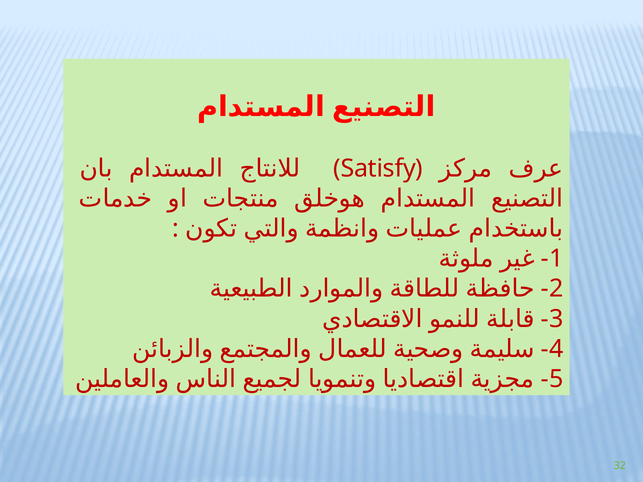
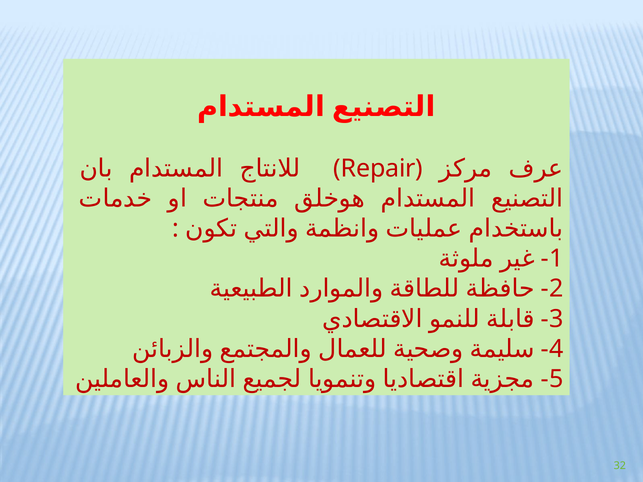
Satisfy: Satisfy -> Repair (378, 169)
